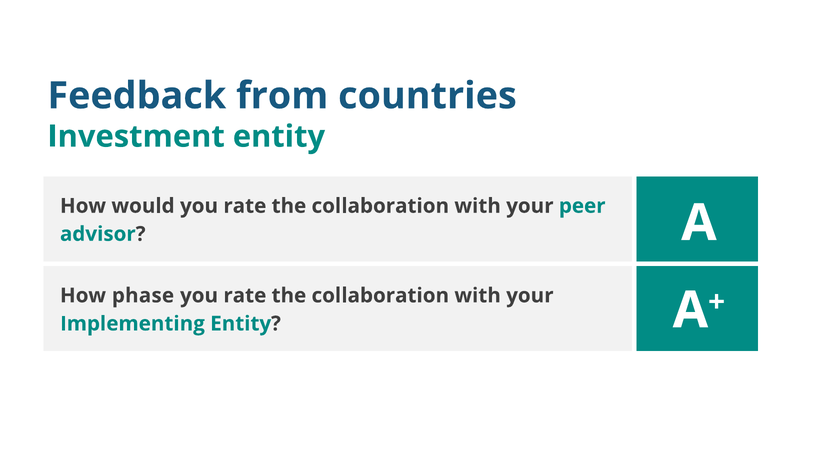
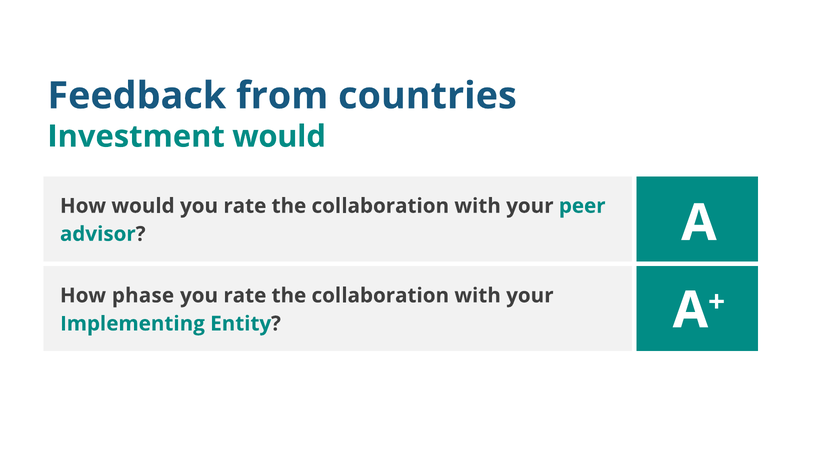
Investment entity: entity -> would (279, 137)
